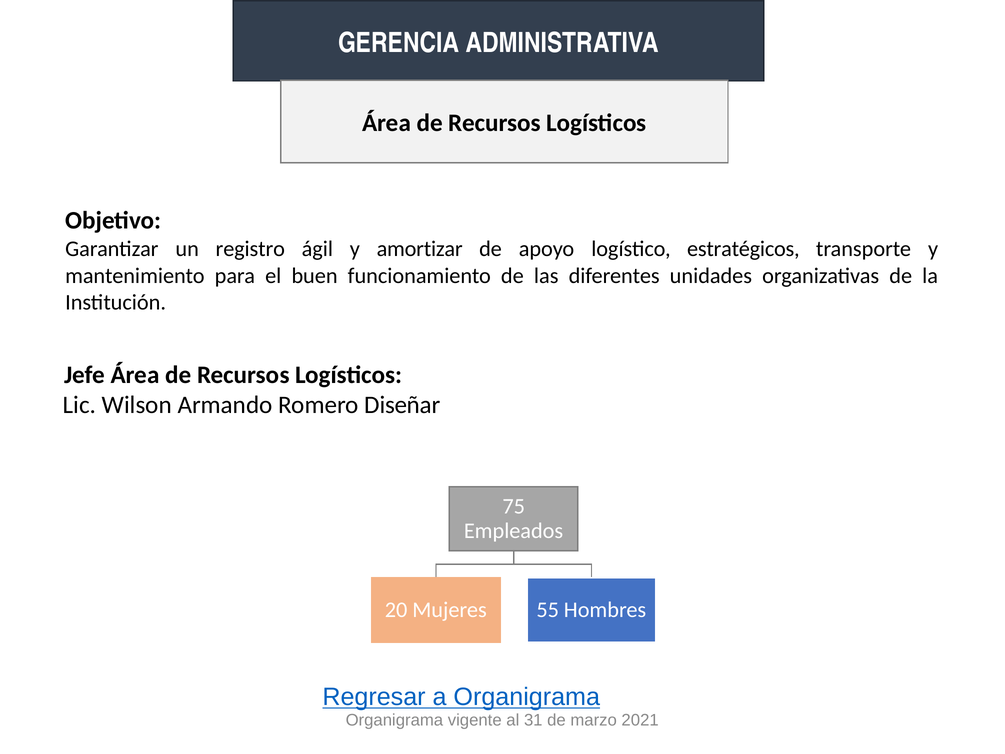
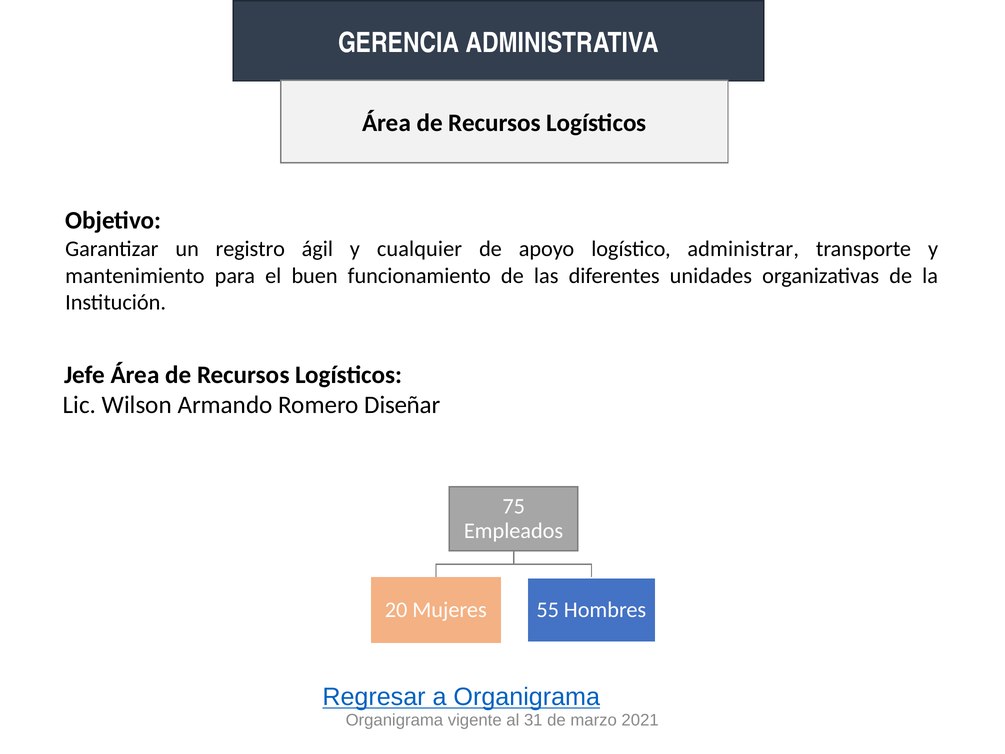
amortizar: amortizar -> cualquier (420, 249)
estratégicos: estratégicos -> administrar (743, 249)
